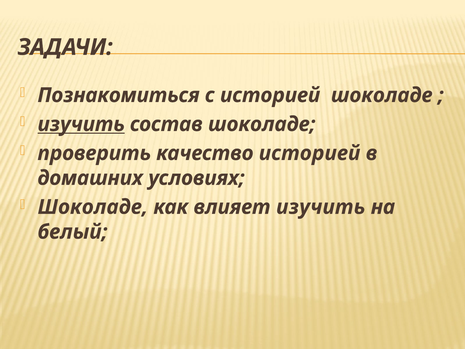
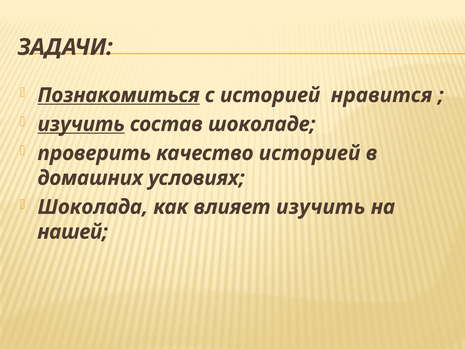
Познакомиться underline: none -> present (119, 95)
историей шоколаде: шоколаде -> нравится (382, 95)
Шоколаде: Шоколаде -> Шоколада (93, 207)
белый: белый -> нашей (73, 232)
